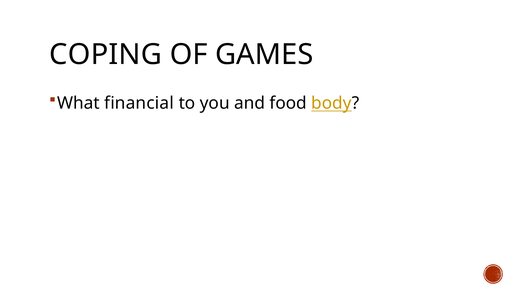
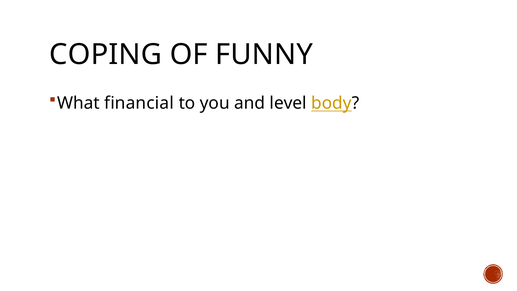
GAMES: GAMES -> FUNNY (264, 54)
food: food -> level (288, 103)
